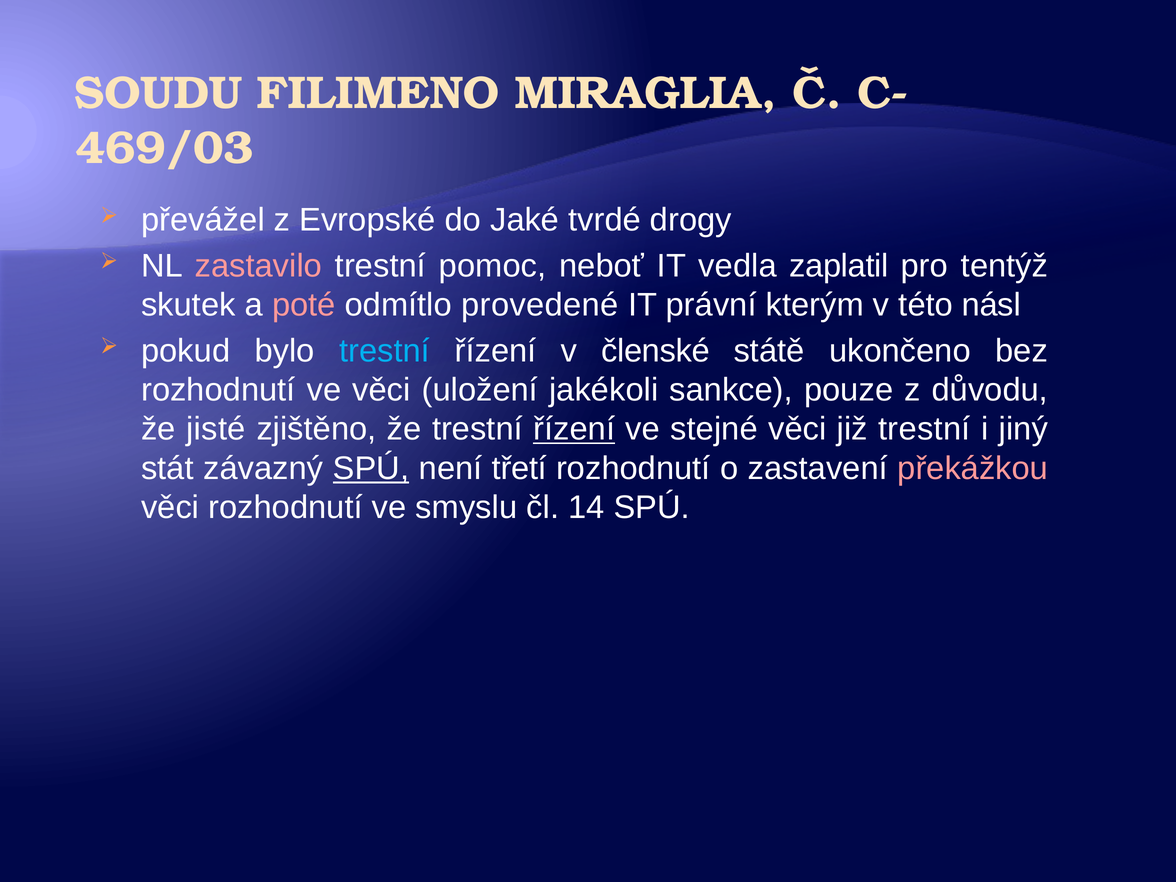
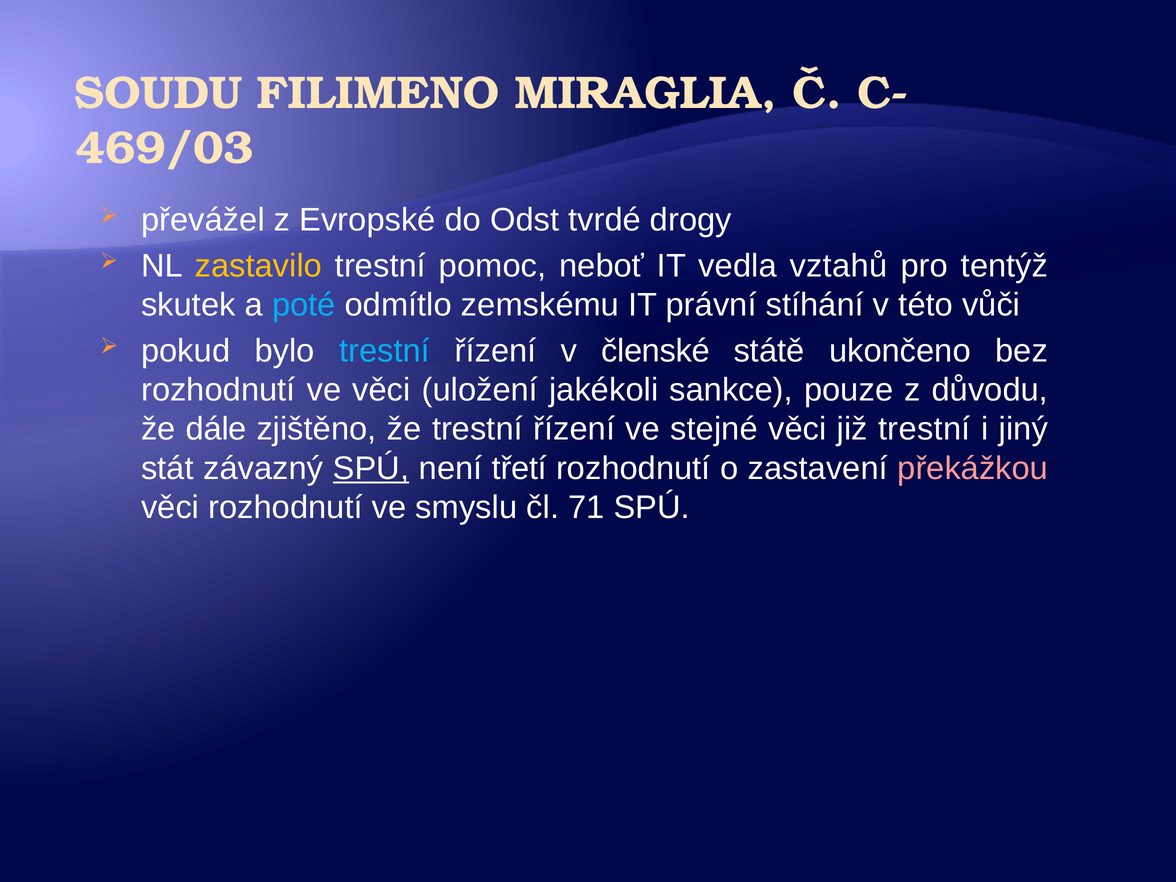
Jaké: Jaké -> Odst (525, 220)
zastavilo colour: pink -> yellow (258, 266)
zaplatil: zaplatil -> vztahů (839, 266)
poté colour: pink -> light blue (304, 305)
provedené: provedené -> zemskému (540, 305)
kterým: kterým -> stíhání (815, 305)
násl: násl -> vůči (991, 305)
jisté: jisté -> dále (216, 429)
řízení underline: present -> none (574, 429)
14: 14 -> 71 (586, 508)
